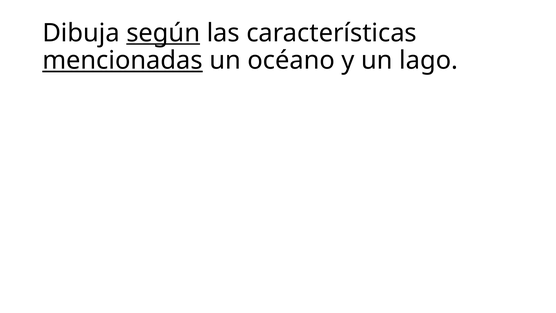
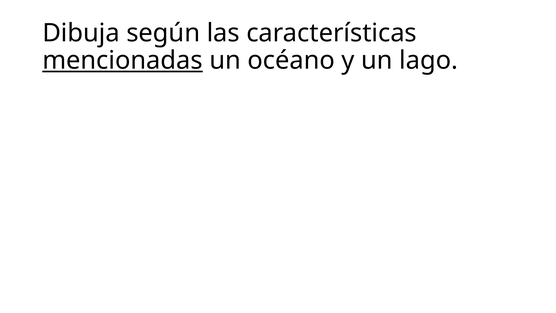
según underline: present -> none (163, 33)
